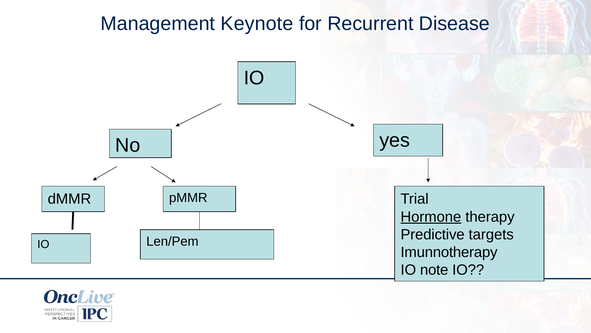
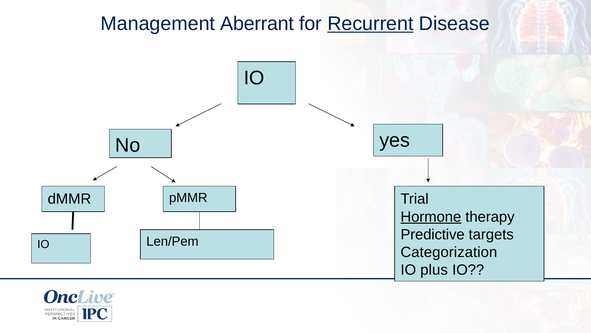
Keynote: Keynote -> Aberrant (257, 24)
Recurrent underline: none -> present (370, 24)
Imunnotherapy: Imunnotherapy -> Categorization (449, 252)
note: note -> plus (434, 270)
